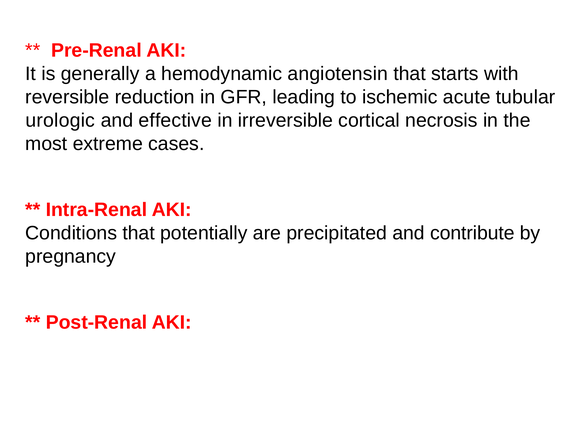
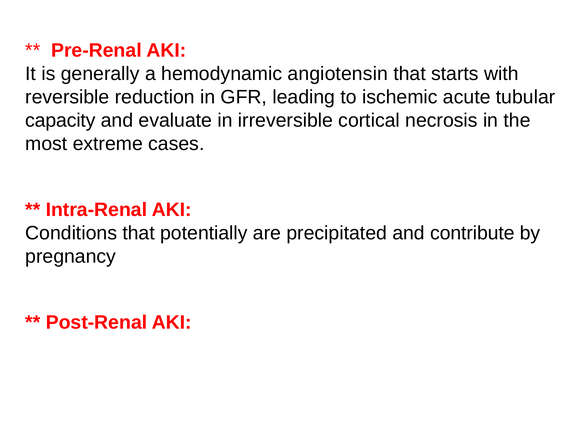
urologic: urologic -> capacity (60, 120)
effective: effective -> evaluate (175, 120)
